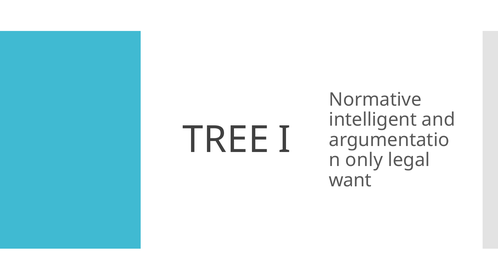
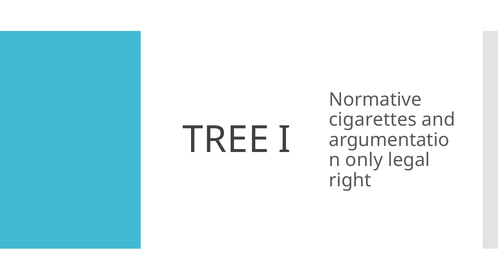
intelligent: intelligent -> cigarettes (373, 120)
want: want -> right (350, 180)
